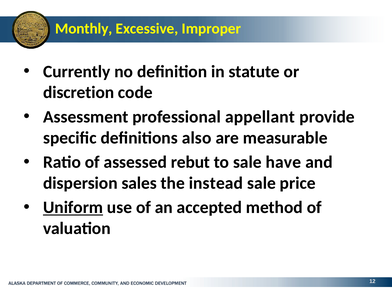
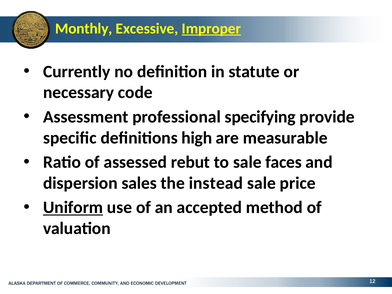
Improper underline: none -> present (211, 28)
discretion: discretion -> necessary (79, 92)
appellant: appellant -> specifying (260, 117)
also: also -> high (197, 138)
have: have -> faces (284, 162)
